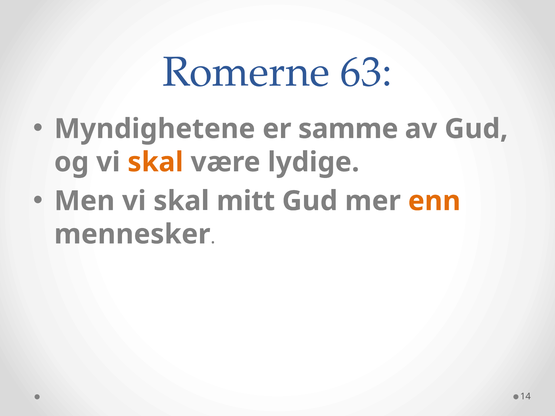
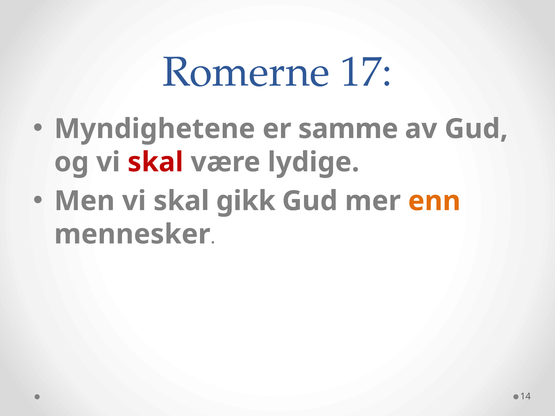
63: 63 -> 17 (366, 72)
skal colour: orange -> red (156, 162)
mitt: mitt -> gikk (246, 201)
